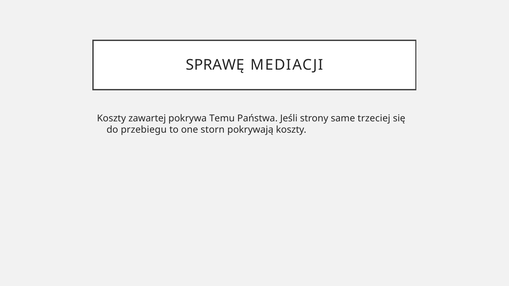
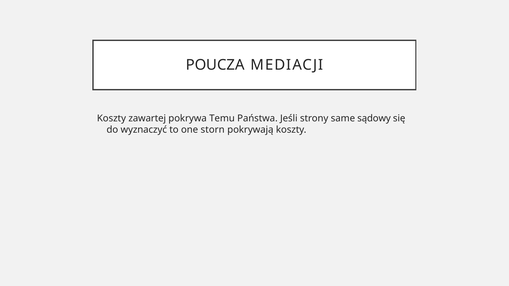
SPRAWĘ: SPRAWĘ -> POUCZA (215, 65)
trzeciej: trzeciej -> sądowy (374, 118)
przebiegu: przebiegu -> wyznaczyć (144, 130)
